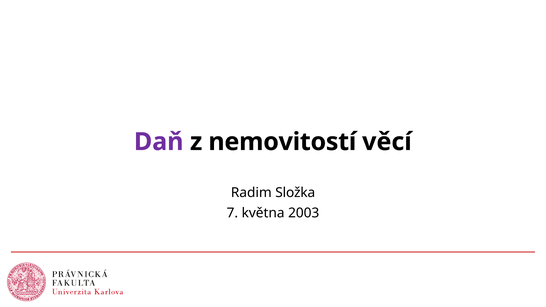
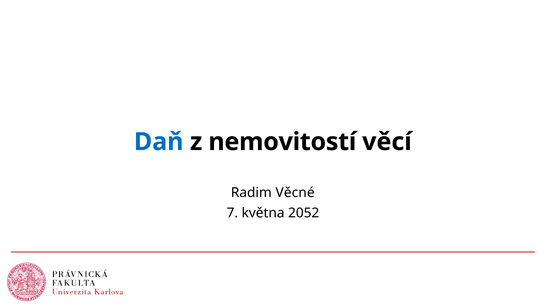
Daň colour: purple -> blue (159, 142)
Složka: Složka -> Věcné (295, 193)
2003: 2003 -> 2052 (304, 213)
